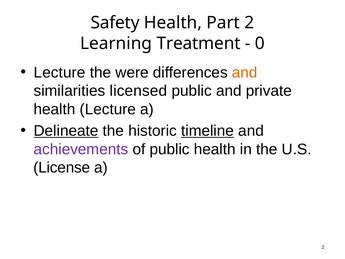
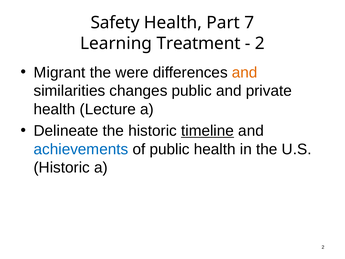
Part 2: 2 -> 7 (249, 23)
0: 0 -> 2 (260, 43)
Lecture: Lecture -> Migrant (60, 72)
licensed: licensed -> changes (138, 91)
Delineate underline: present -> none (66, 131)
achievements colour: purple -> blue (81, 149)
License: License -> Historic (62, 167)
